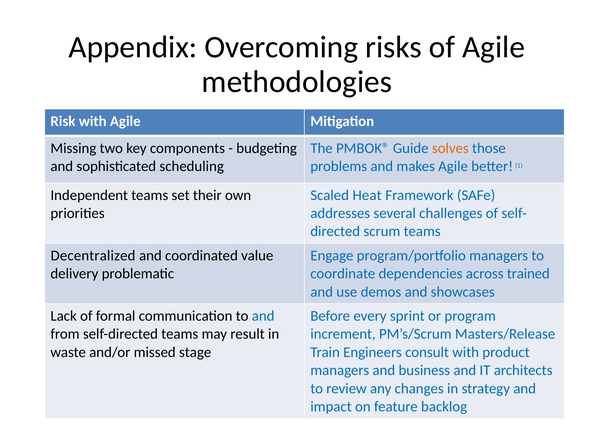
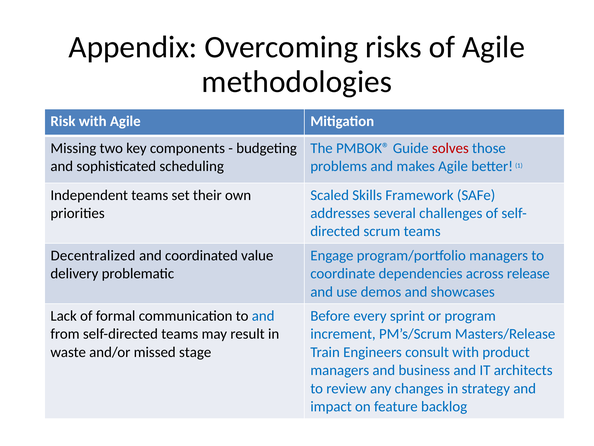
solves colour: orange -> red (450, 148)
Heat: Heat -> Skills (367, 195)
trained: trained -> release (528, 273)
